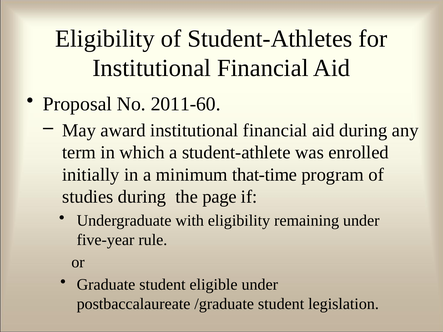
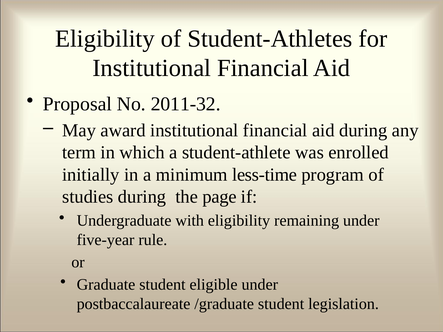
2011-60: 2011-60 -> 2011-32 (186, 104)
that-time: that-time -> less-time (265, 175)
